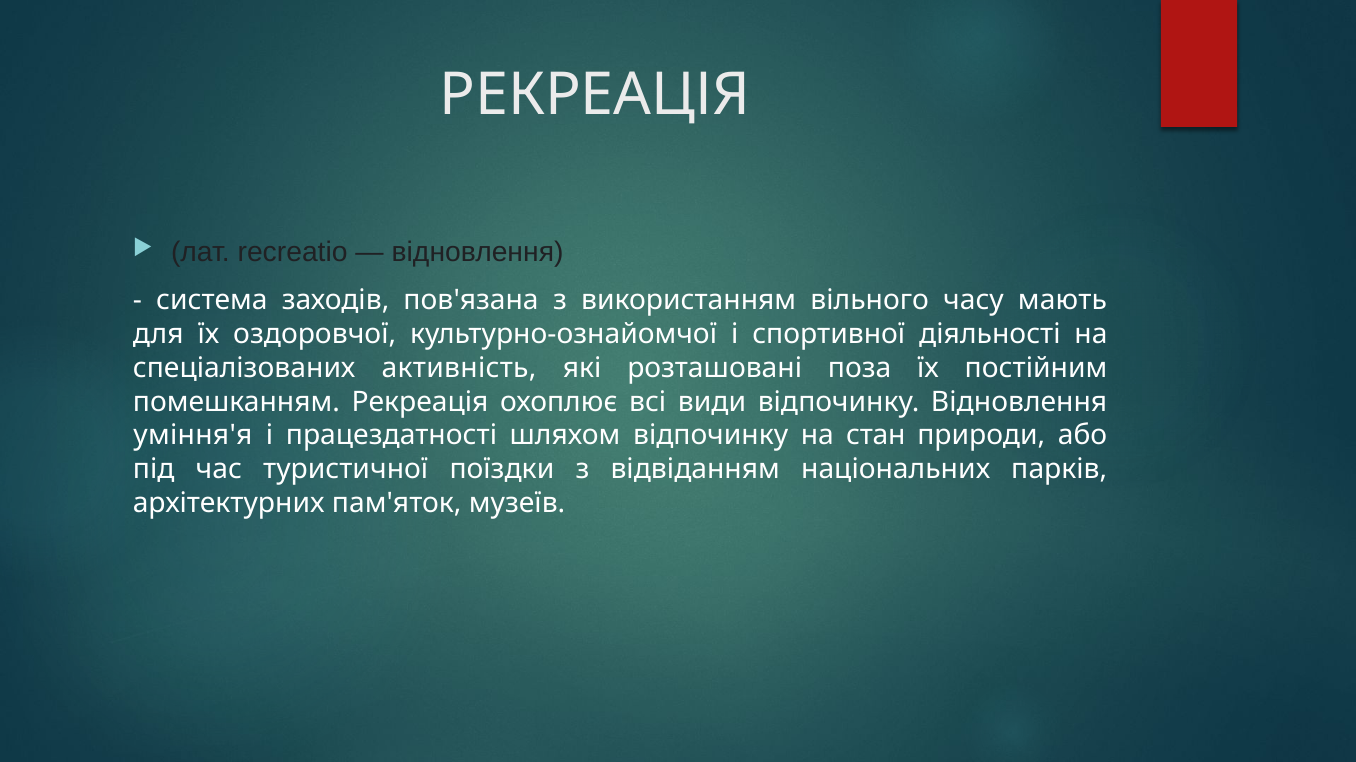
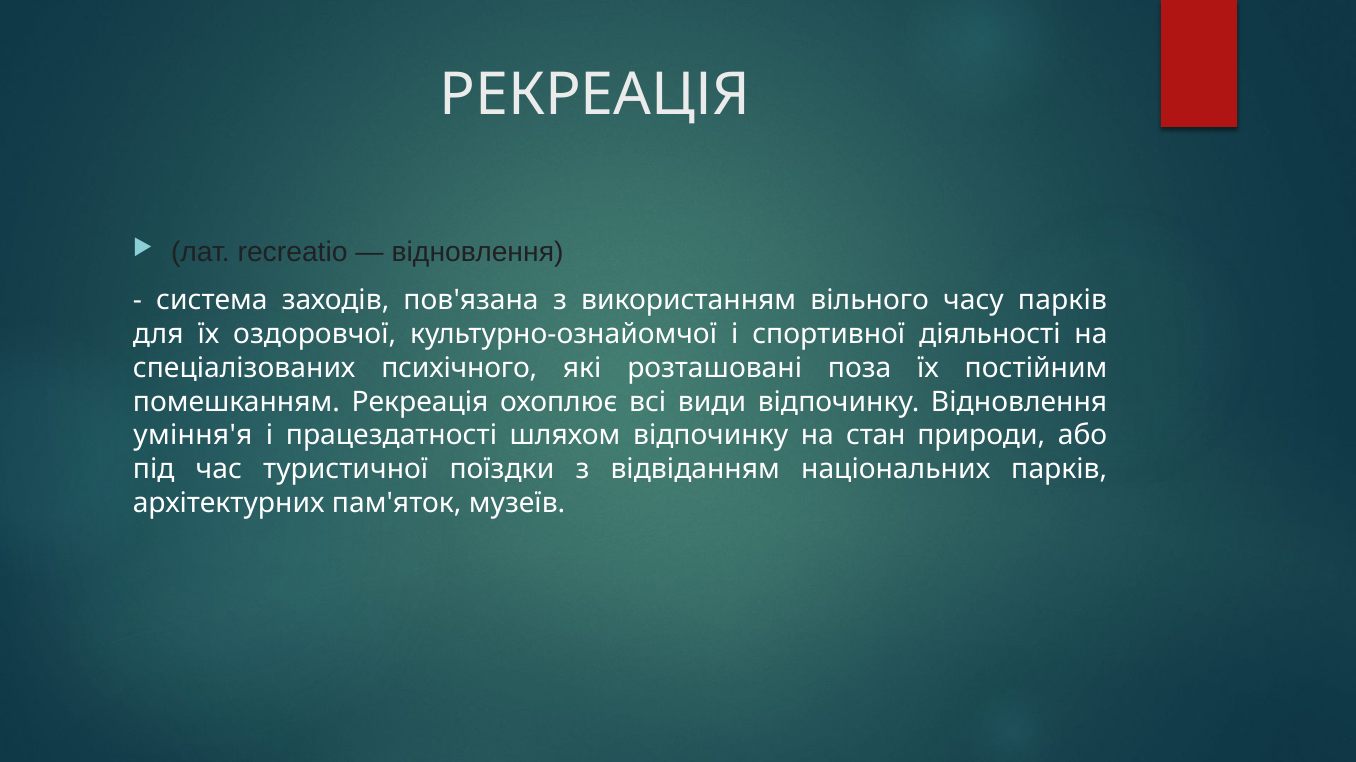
часу мають: мають -> парків (1063, 300)
активність: активність -> психічного (459, 368)
